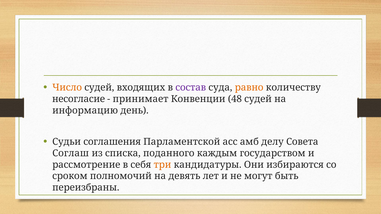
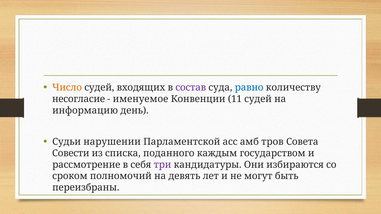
равно colour: orange -> blue (249, 88)
принимает: принимает -> именуемое (141, 99)
48: 48 -> 11 (235, 99)
соглашения: соглашения -> нарушении (112, 142)
делу: делу -> тров (272, 142)
Соглаш: Соглаш -> Совести (71, 153)
три colour: orange -> purple (163, 165)
